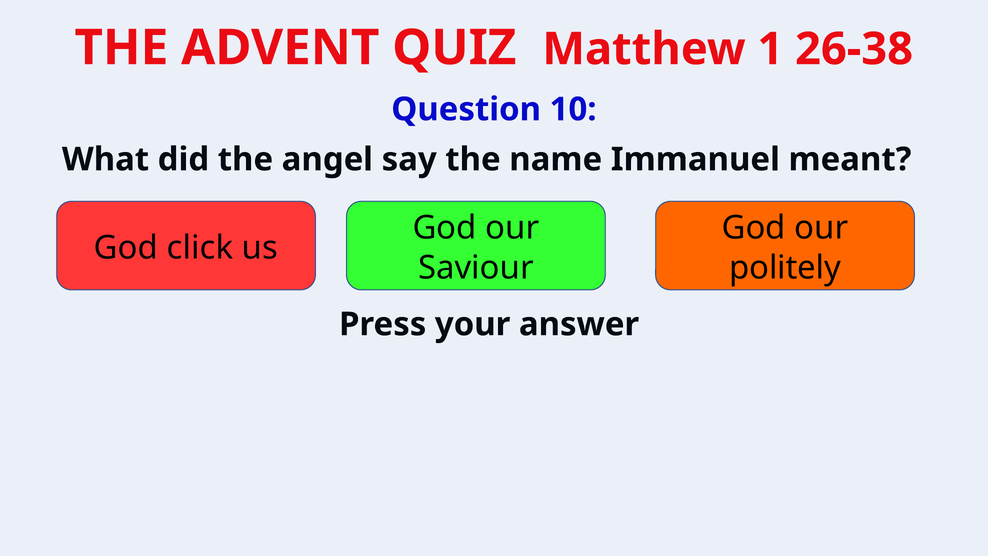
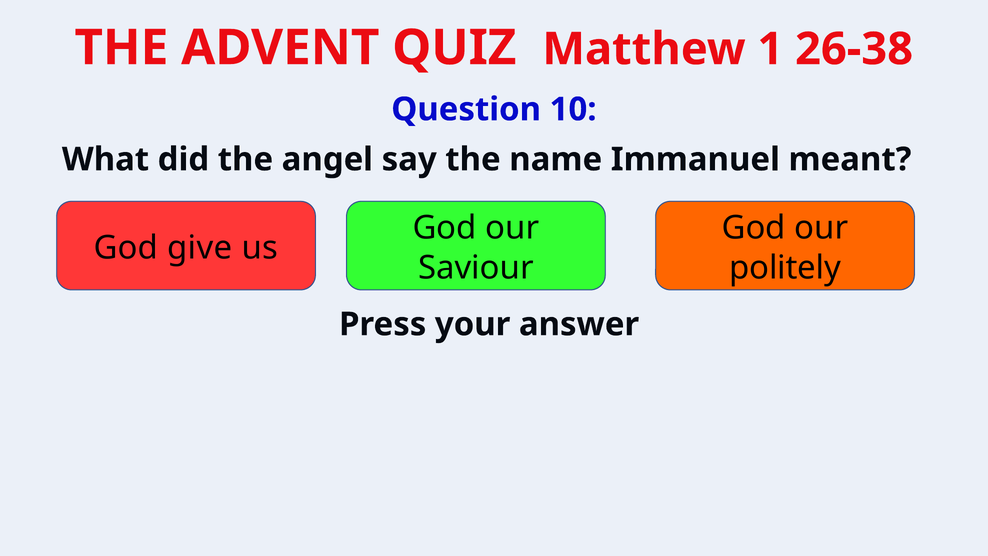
click: click -> give (200, 248)
